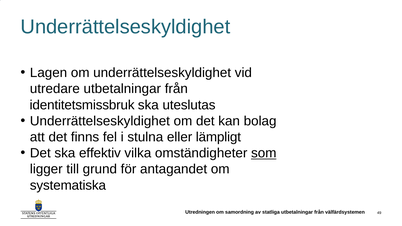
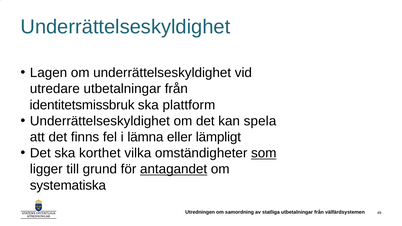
uteslutas: uteslutas -> plattform (189, 105)
bolag: bolag -> spela (260, 121)
stulna: stulna -> lämna (145, 137)
effektiv: effektiv -> korthet (100, 153)
antagandet underline: none -> present (174, 169)
